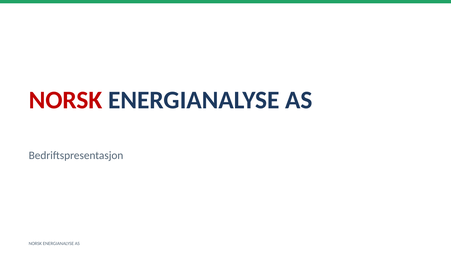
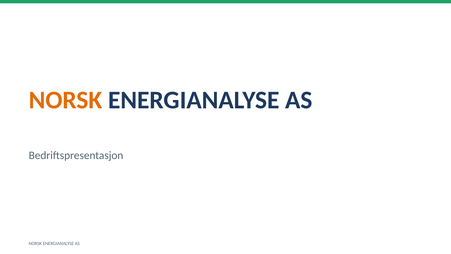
NORSK colour: red -> orange (66, 100)
